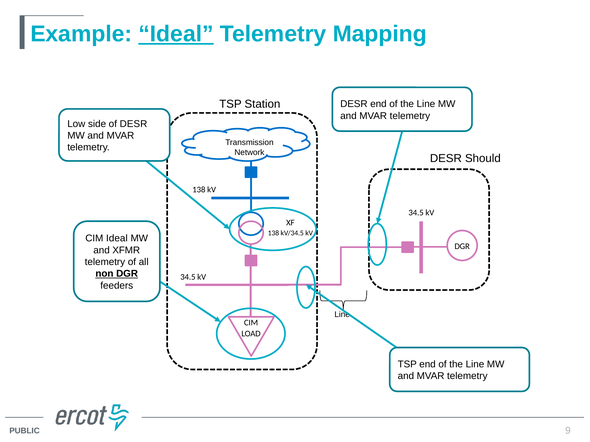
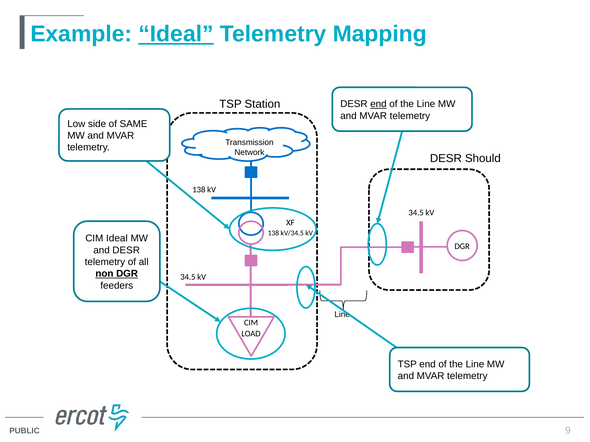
end underline: none -> present (378, 104)
of DESR: DESR -> SAME (134, 124)
and XFMR: XFMR -> DESR (126, 250)
